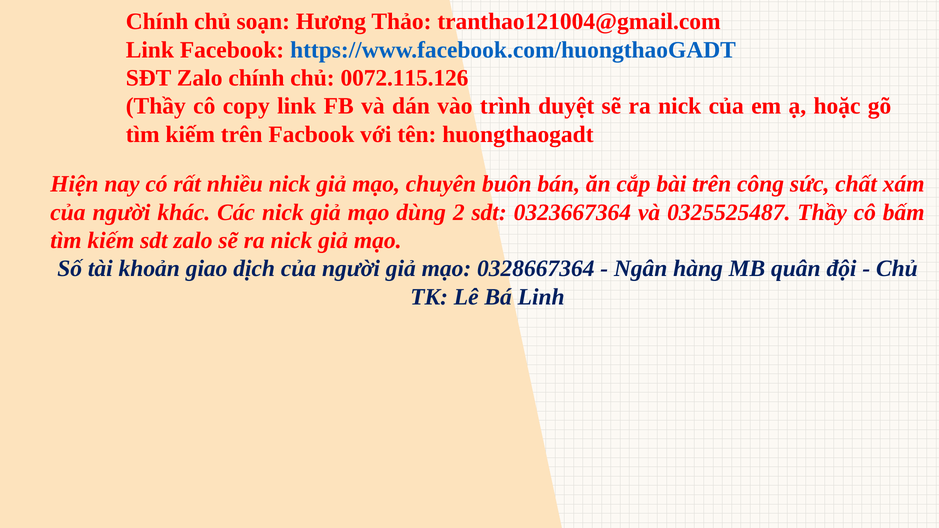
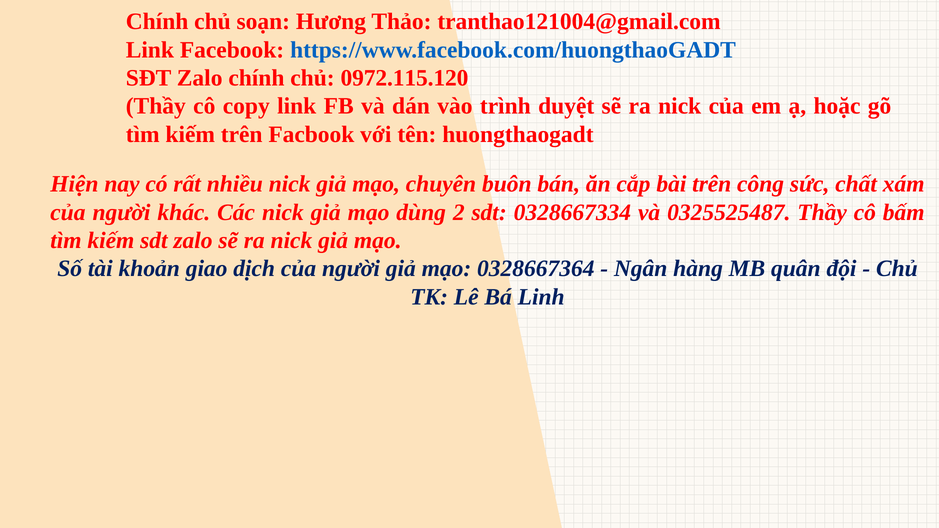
0072.115.126: 0072.115.126 -> 0972.115.120 (404, 78)
0323667364: 0323667364 -> 0328667334 (572, 212)
